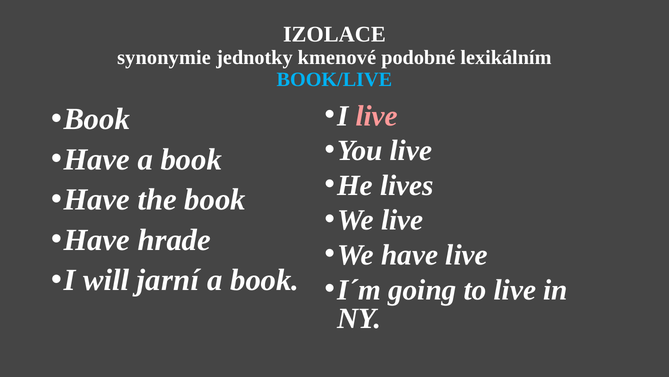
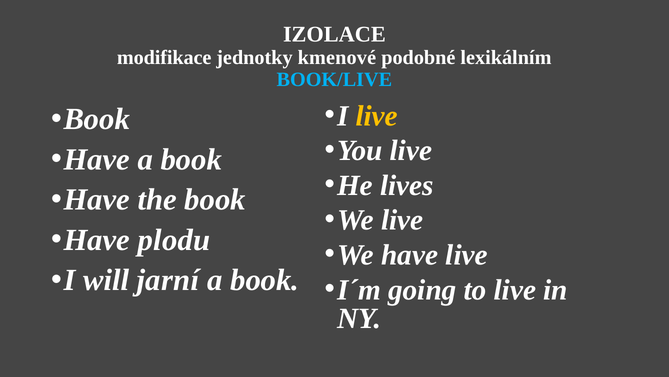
synonymie: synonymie -> modifikace (164, 57)
live colour: pink -> yellow (377, 116)
hrade: hrade -> plodu (174, 240)
